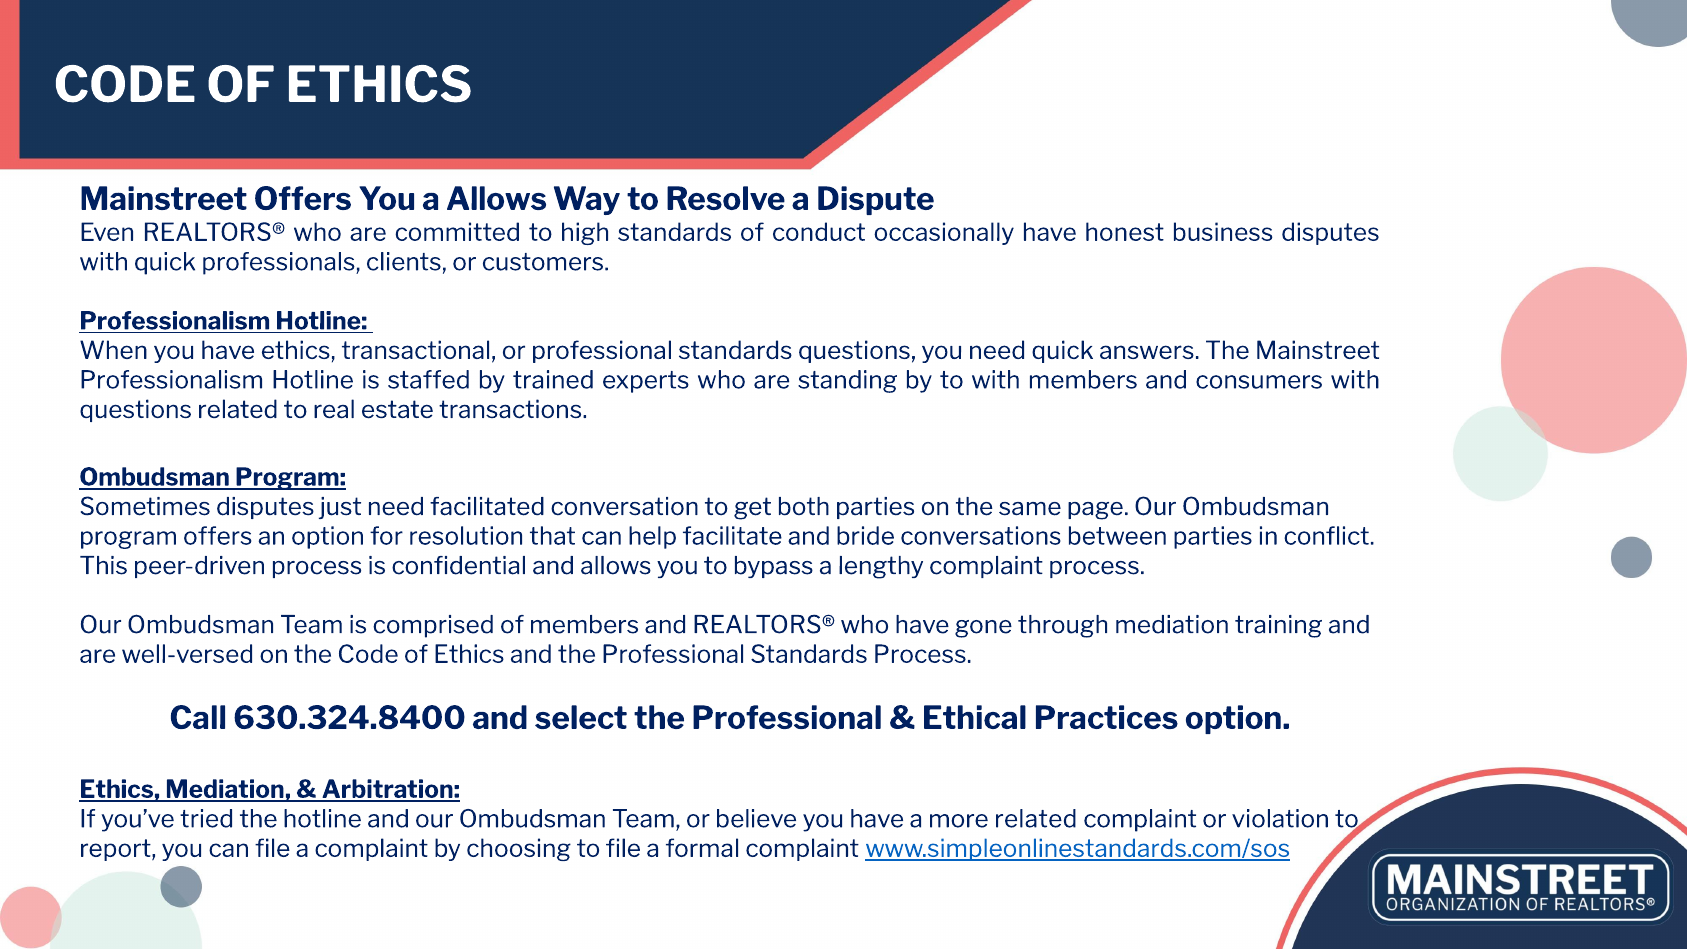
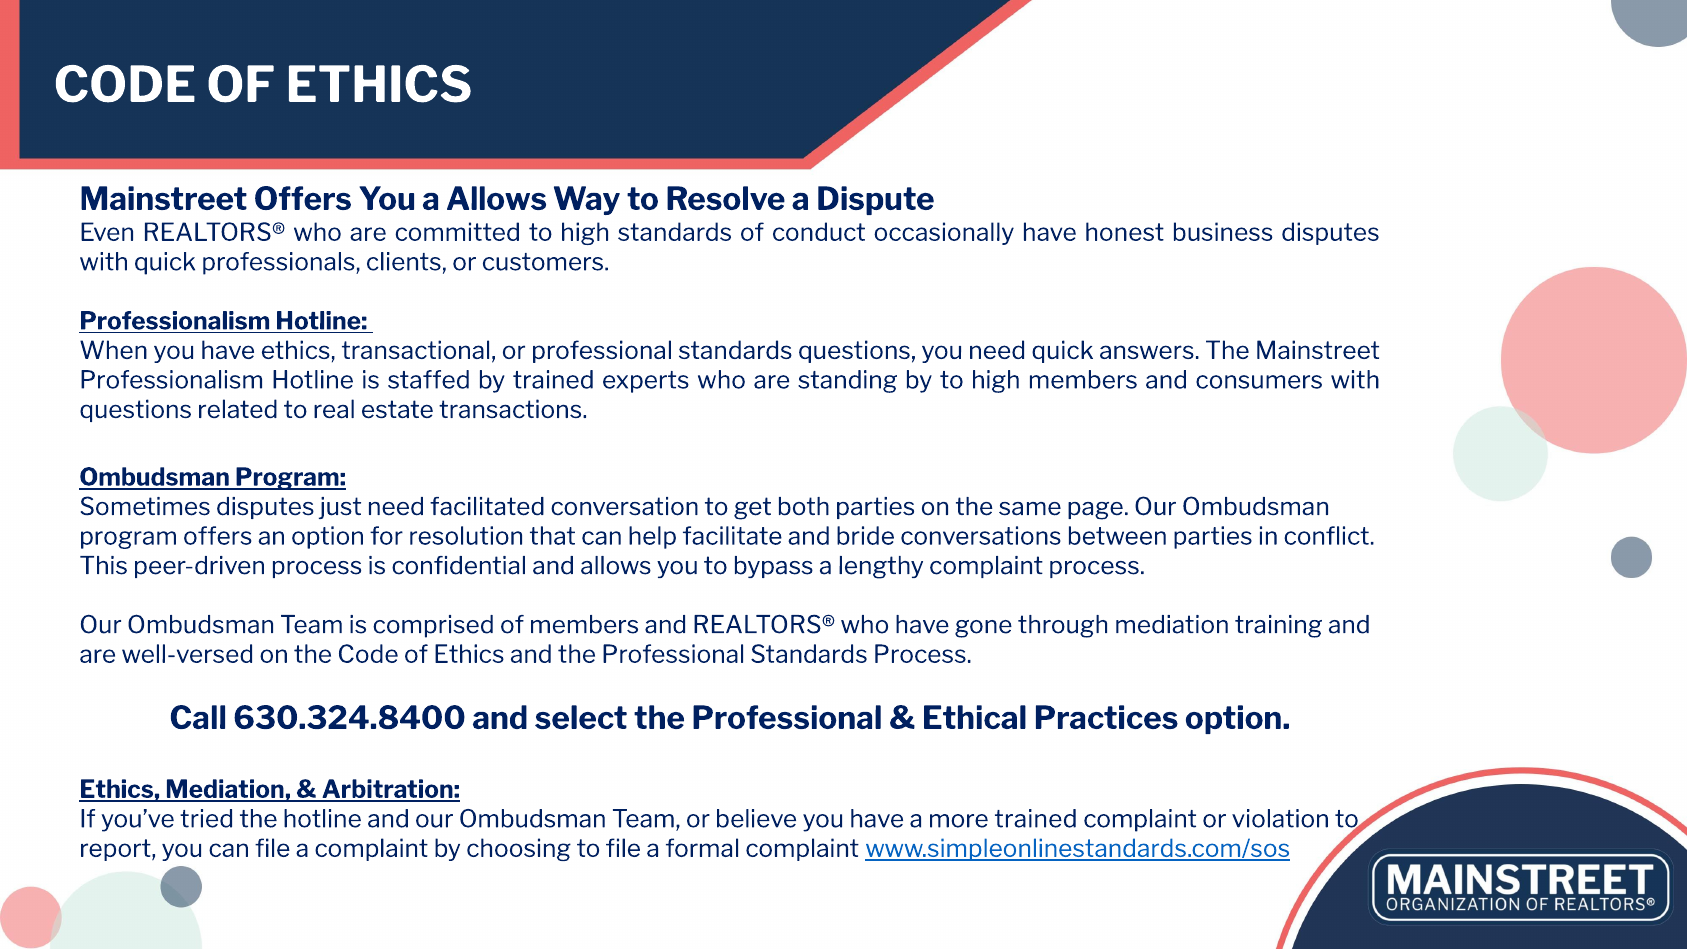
by to with: with -> high (996, 380)
more related: related -> trained (1036, 819)
